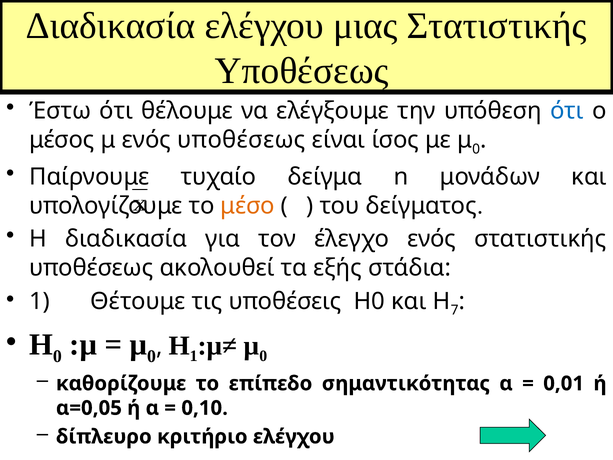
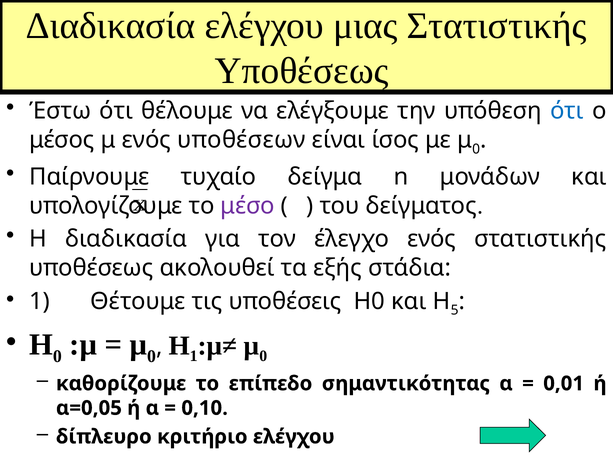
ενός υποθέσεως: υποθέσεως -> υποθέσεων (241, 140)
μέσο colour: orange -> purple (248, 206)
7: 7 -> 5 (455, 310)
